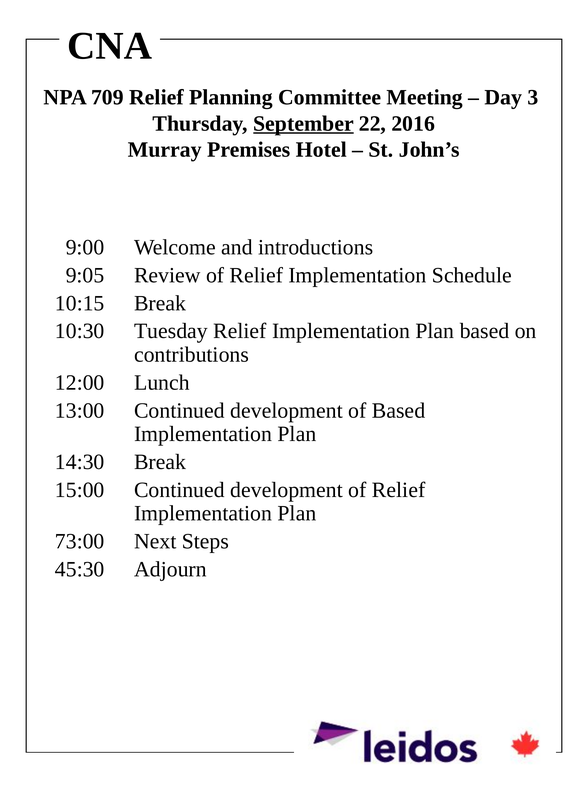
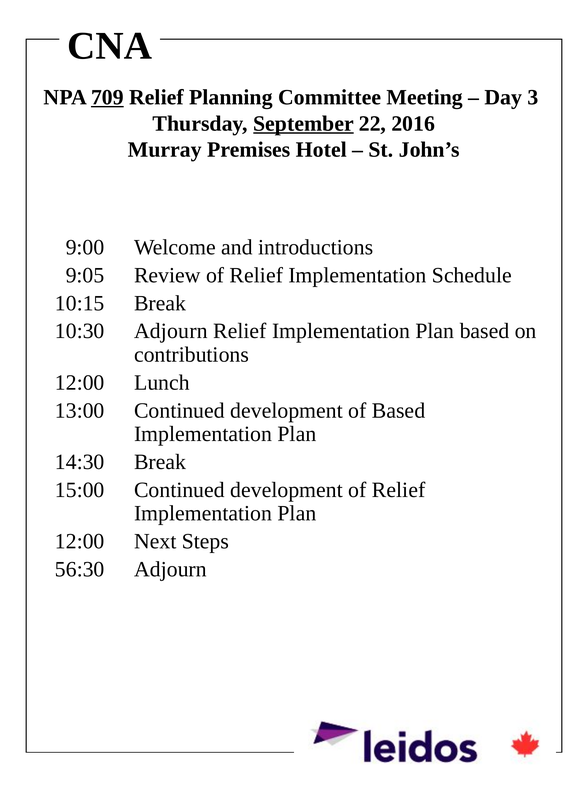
709 underline: none -> present (107, 97)
10:30 Tuesday: Tuesday -> Adjourn (171, 331)
73:00: 73:00 -> 12:00 (80, 541)
45:30: 45:30 -> 56:30 (80, 568)
